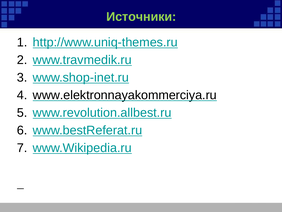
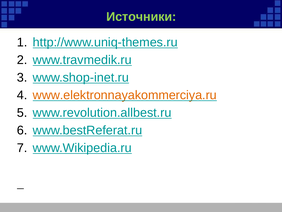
www.elektronnayakommerciya.ru colour: black -> orange (125, 95)
